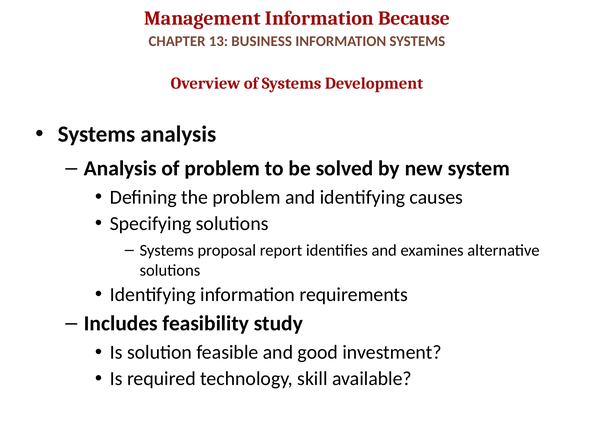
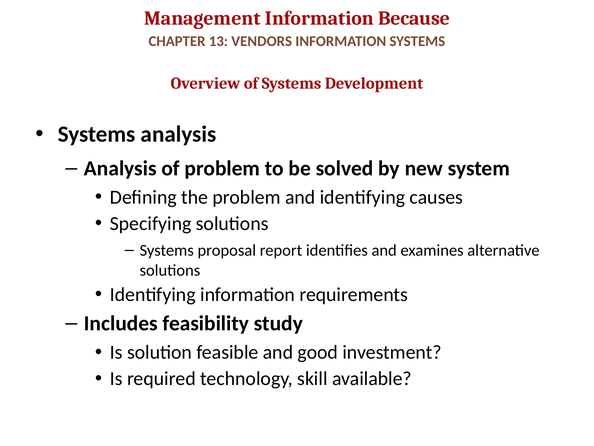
BUSINESS: BUSINESS -> VENDORS (262, 41)
